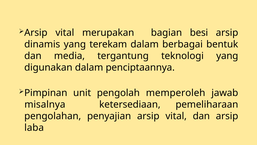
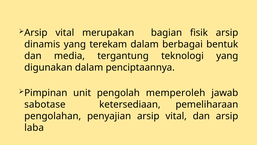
besi: besi -> fisik (199, 33)
misalnya: misalnya -> sabotase (45, 104)
